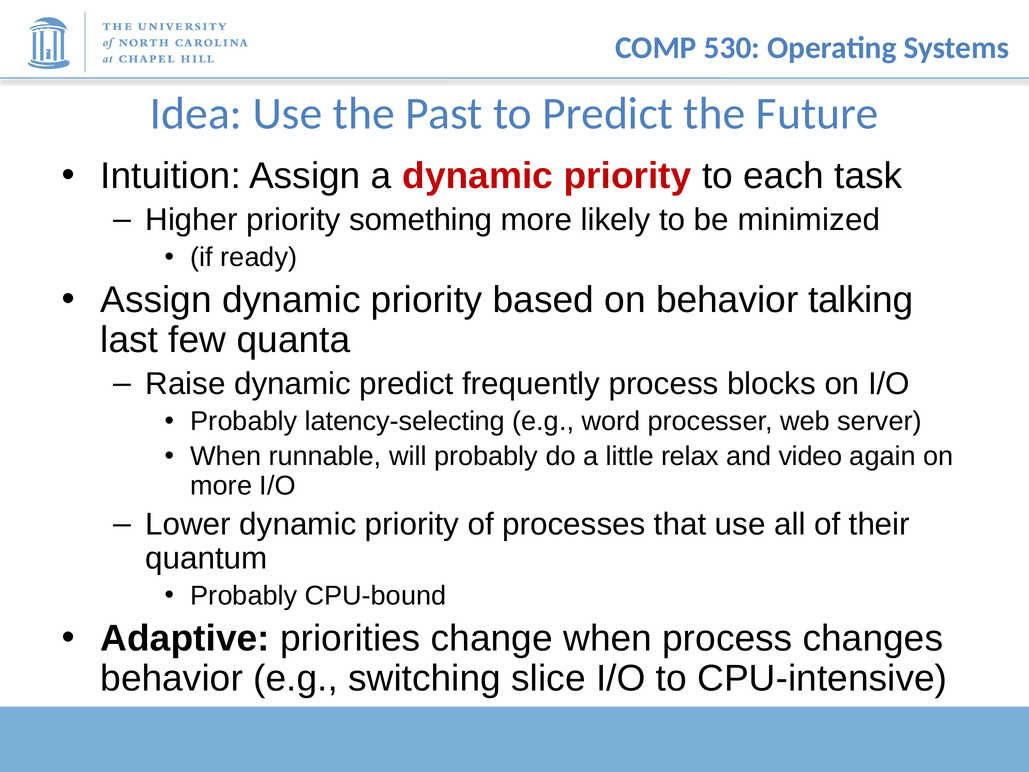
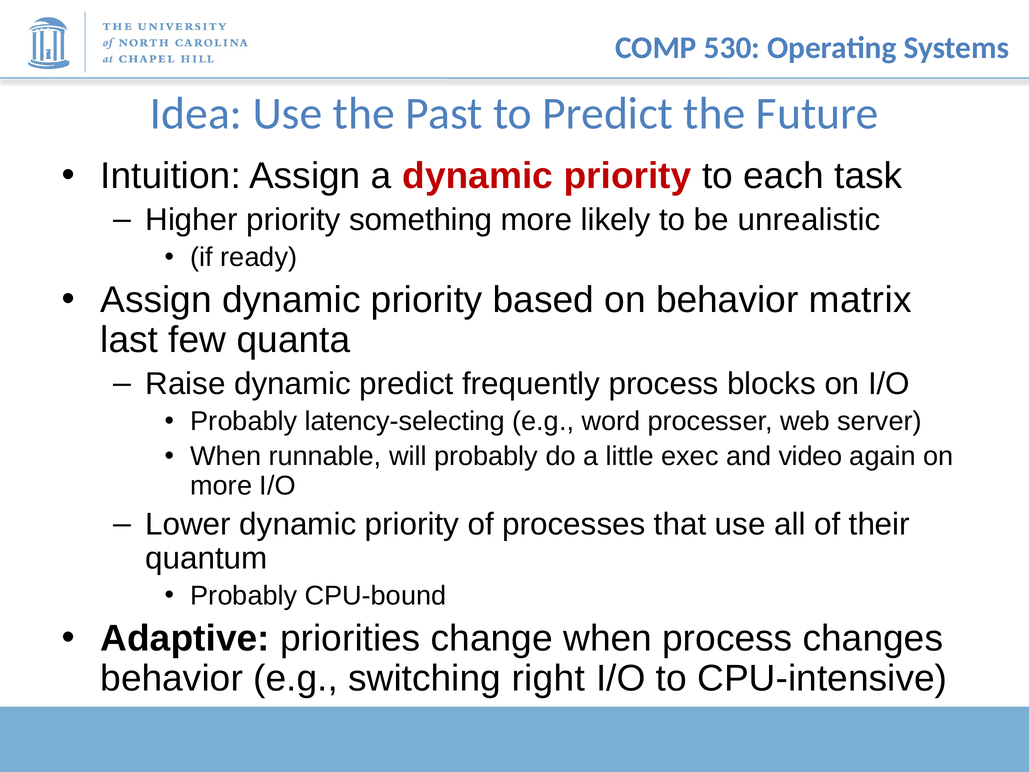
minimized: minimized -> unrealistic (809, 220)
talking: talking -> matrix (860, 300)
relax: relax -> exec (690, 456)
slice: slice -> right (548, 678)
